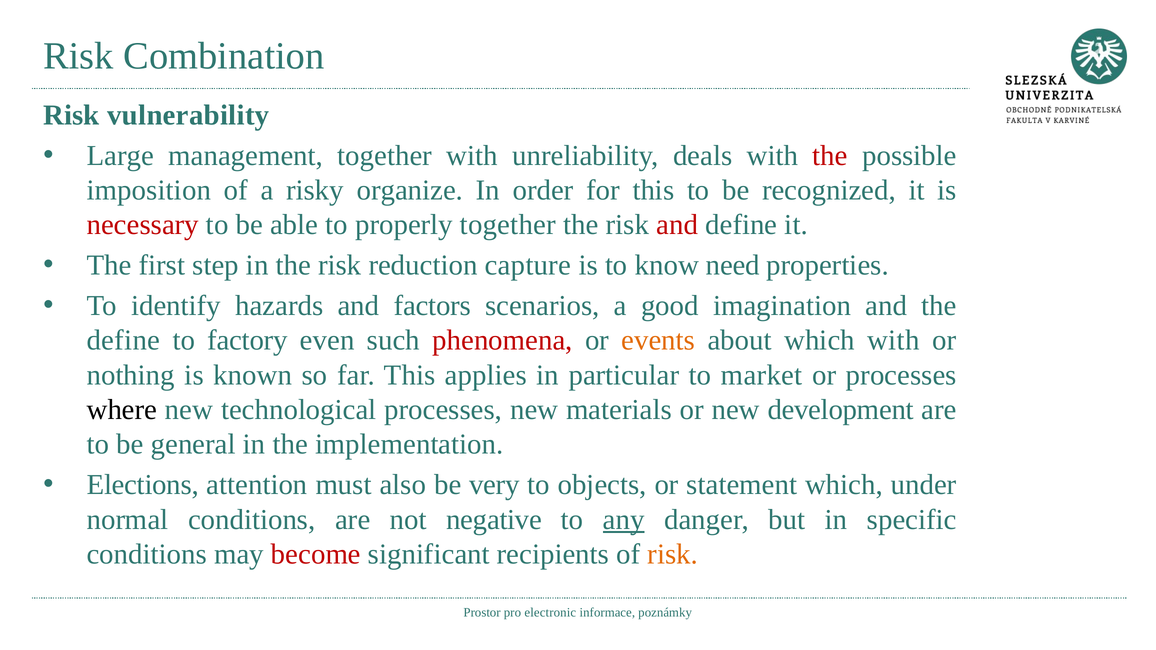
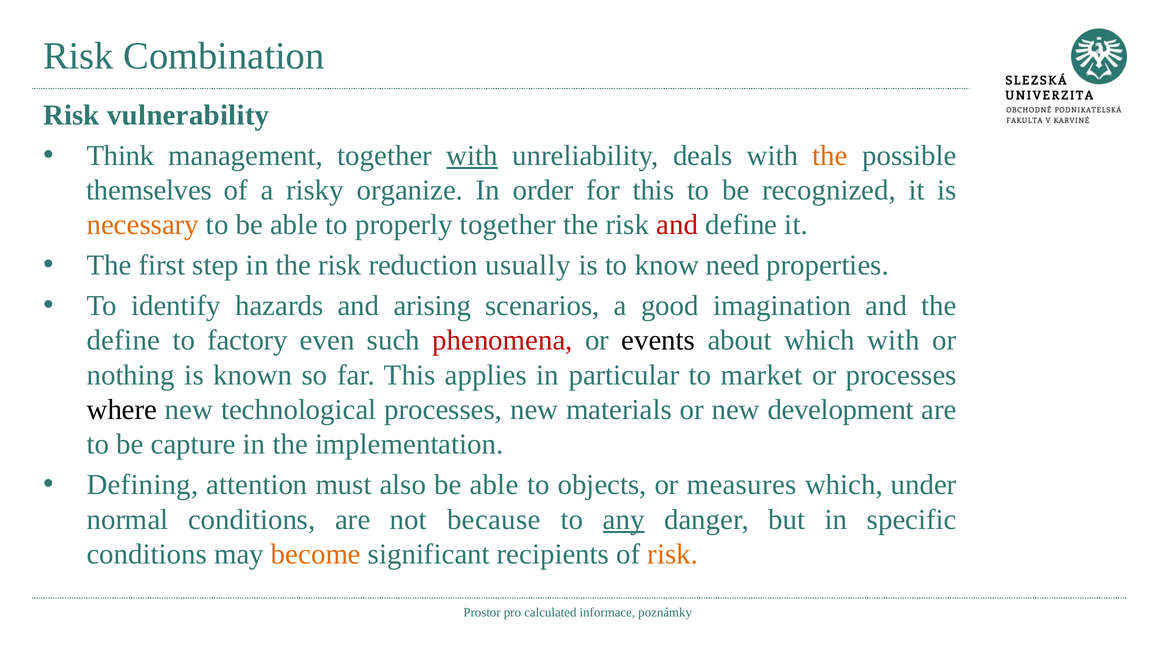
Large: Large -> Think (120, 156)
with underline: none -> present (472, 156)
the colour: red -> orange (830, 156)
imposition: imposition -> themselves (149, 190)
necessary colour: red -> orange (143, 225)
capture: capture -> usually (528, 265)
factors: factors -> arising (432, 306)
events colour: orange -> black (658, 341)
general: general -> capture (193, 445)
Elections: Elections -> Defining (142, 485)
also be very: very -> able (494, 485)
statement: statement -> measures (742, 485)
negative: negative -> because (494, 520)
become colour: red -> orange (316, 554)
electronic: electronic -> calculated (550, 613)
